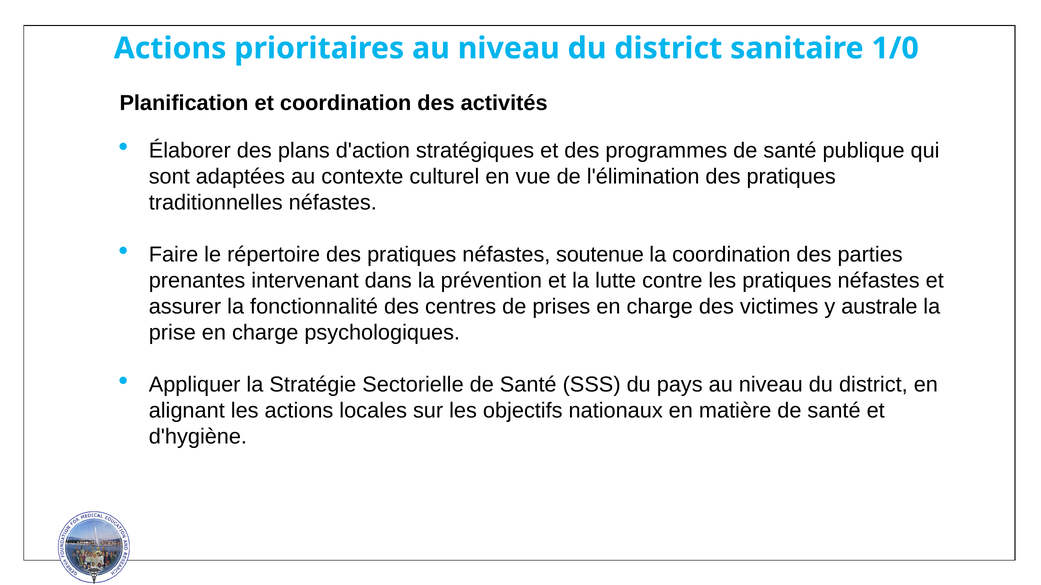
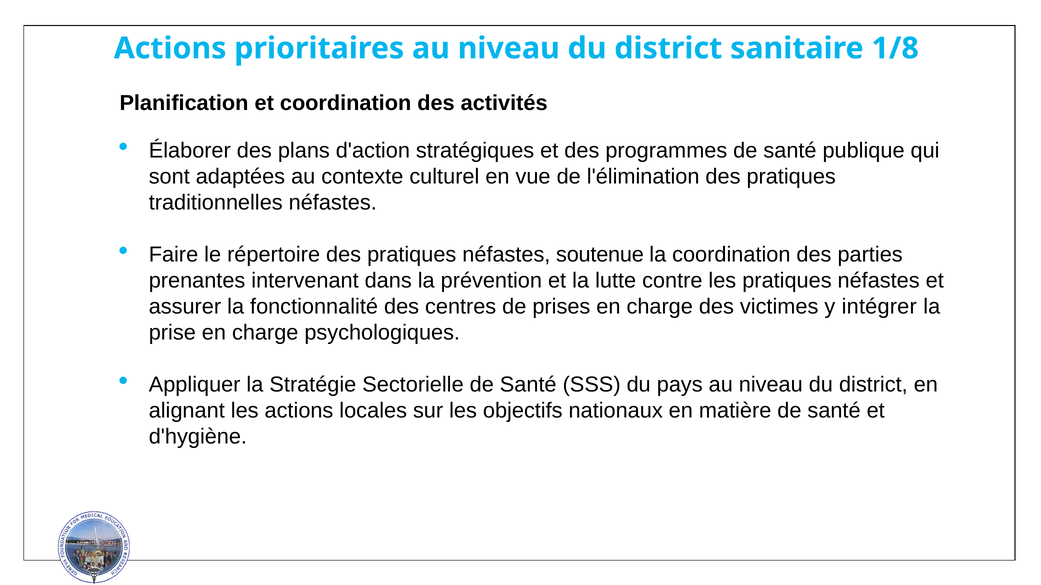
1/0: 1/0 -> 1/8 (895, 48)
australe: australe -> intégrer (879, 307)
